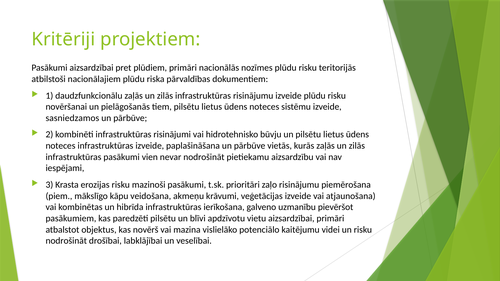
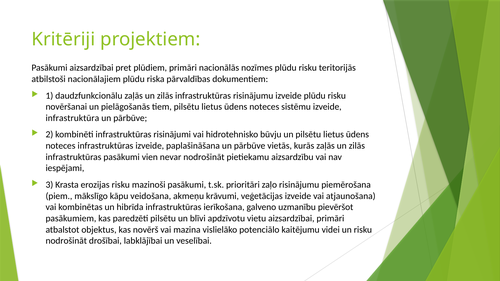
sasniedzamos: sasniedzamos -> infrastruktūra (72, 118)
